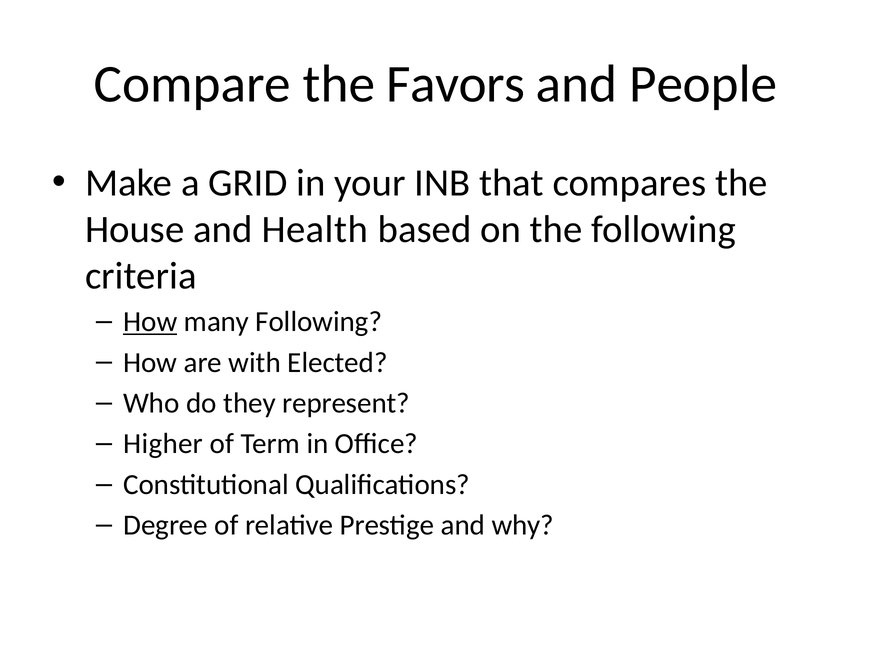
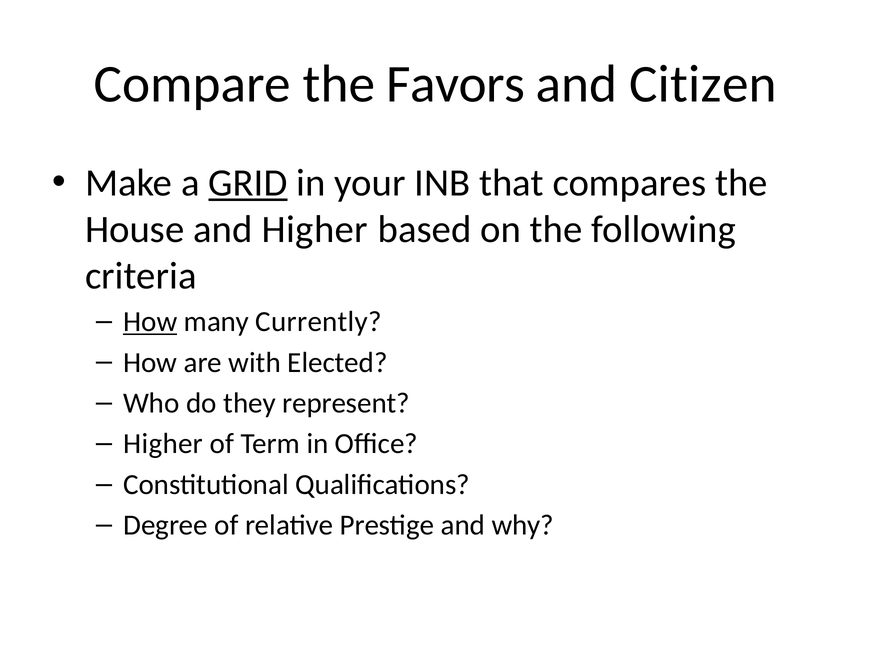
People: People -> Citizen (703, 84)
GRID underline: none -> present (248, 183)
and Health: Health -> Higher (315, 229)
many Following: Following -> Currently (319, 322)
